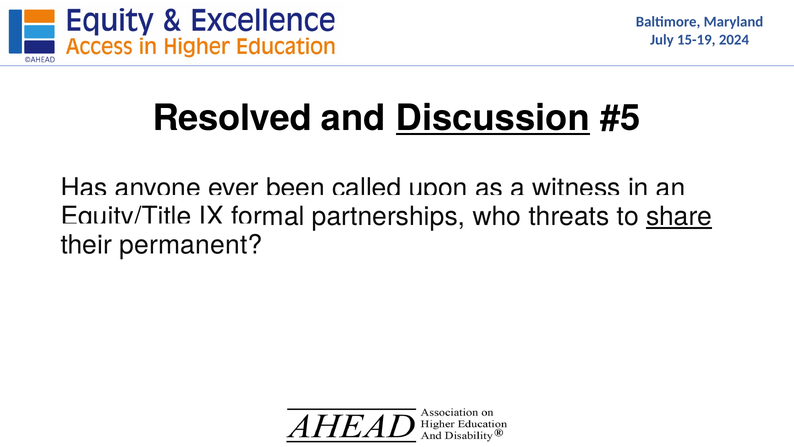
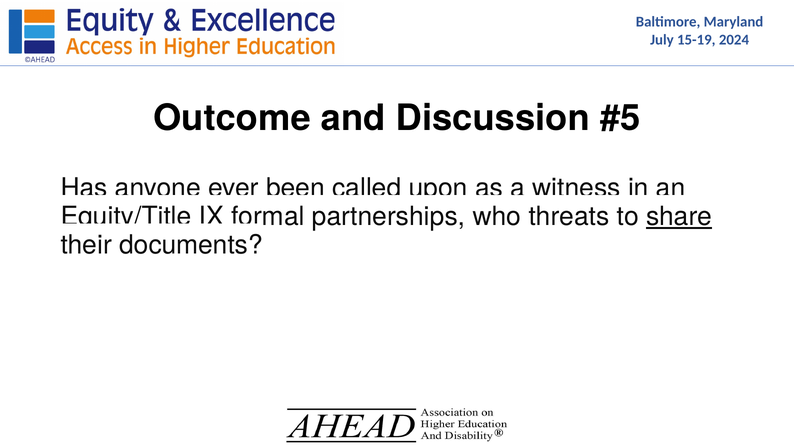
Resolved: Resolved -> Outcome (232, 118)
Discussion underline: present -> none (493, 118)
permanent: permanent -> documents (191, 245)
